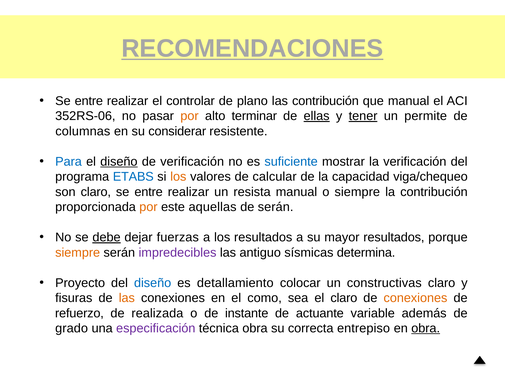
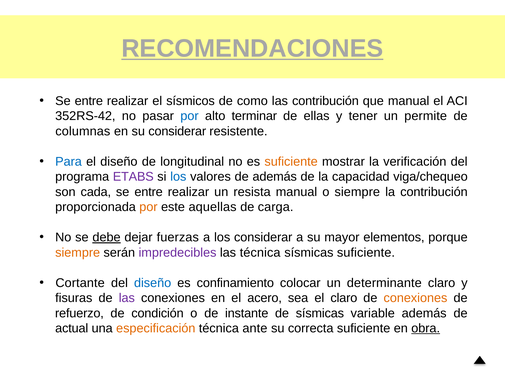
controlar: controlar -> sísmicos (191, 101)
plano: plano -> como (252, 101)
352RS-06: 352RS-06 -> 352RS-42 (85, 116)
por colour: orange -> blue (190, 116)
ellas underline: present -> none (317, 116)
tener underline: present -> none (363, 116)
diseño underline: present -> none (119, 161)
de verificación: verificación -> longitudinal (192, 161)
suficiente colour: blue -> orange (291, 161)
ETABS colour: blue -> purple (133, 177)
los colour: orange -> blue (178, 177)
de calcular: calcular -> además (275, 177)
son claro: claro -> cada (96, 192)
de serán: serán -> carga (276, 207)
los resultados: resultados -> considerar (263, 237)
mayor resultados: resultados -> elementos (394, 237)
las antiguo: antiguo -> técnica (260, 252)
sísmicas determina: determina -> suficiente (366, 252)
Proyecto: Proyecto -> Cortante (80, 283)
detallamiento: detallamiento -> confinamiento (235, 283)
constructivas: constructivas -> determinante (384, 283)
las colour: orange -> purple (127, 298)
como: como -> acero (265, 298)
realizada: realizada -> condición (157, 313)
de actuante: actuante -> sísmicas (320, 313)
grado: grado -> actual (72, 328)
especificación colour: purple -> orange (156, 328)
técnica obra: obra -> ante (255, 328)
correcta entrepiso: entrepiso -> suficiente (364, 328)
